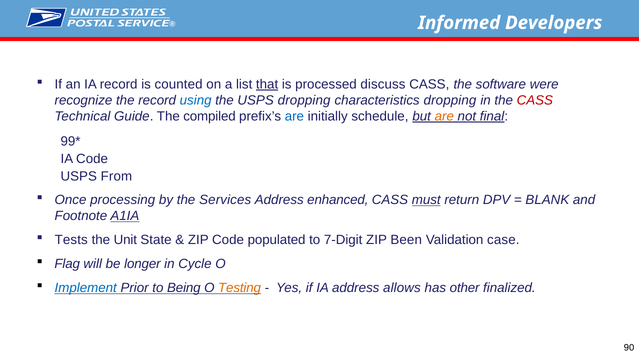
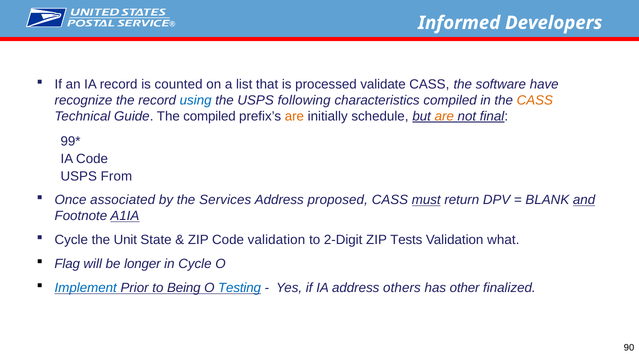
that underline: present -> none (267, 84)
discuss: discuss -> validate (383, 84)
were: were -> have (544, 84)
USPS dropping: dropping -> following (304, 100)
characteristics dropping: dropping -> compiled (450, 100)
CASS colour: red -> orange (535, 100)
are colour: blue -> orange (294, 116)
processing: processing -> associated (123, 200)
enhanced: enhanced -> proposed (338, 200)
and underline: none -> present (584, 200)
Tests: Tests -> Cycle (71, 240)
Code populated: populated -> validation (276, 240)
7-Digit: 7-Digit -> 2-Digit (343, 240)
Been: Been -> Tests (406, 240)
case: case -> what (503, 240)
Testing colour: orange -> blue (240, 288)
allows: allows -> others (402, 288)
